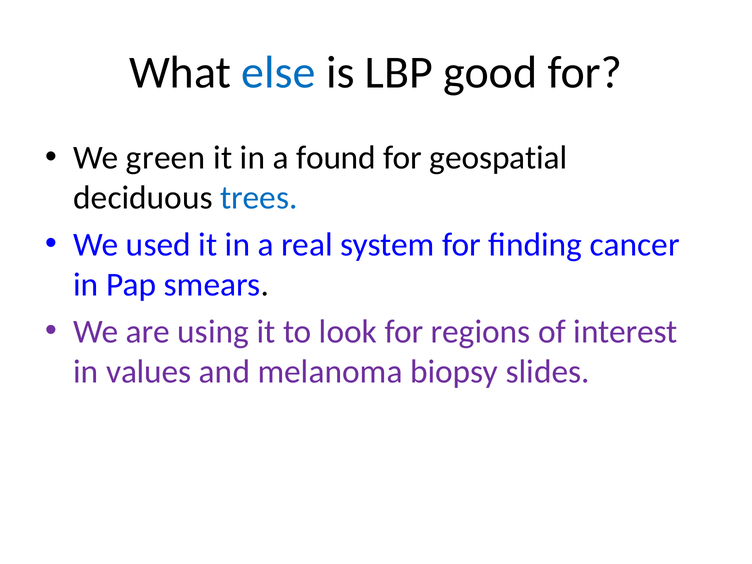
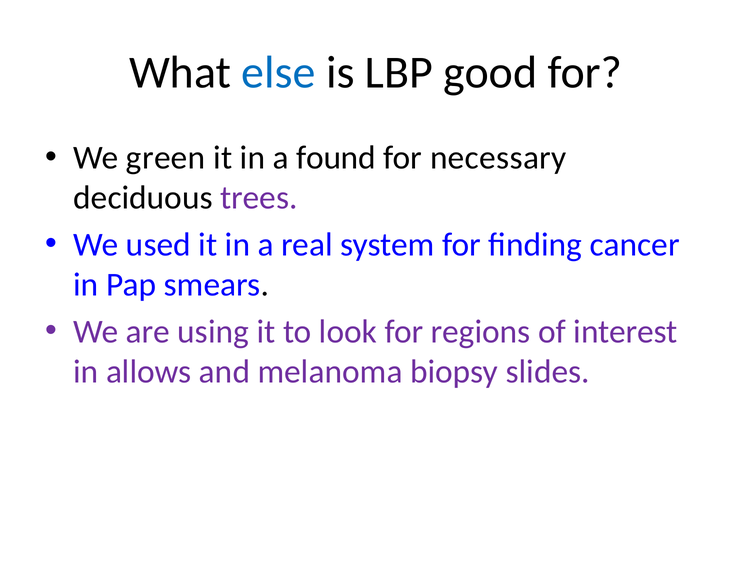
geospatial: geospatial -> necessary (498, 158)
trees colour: blue -> purple (259, 198)
values: values -> allows (149, 372)
